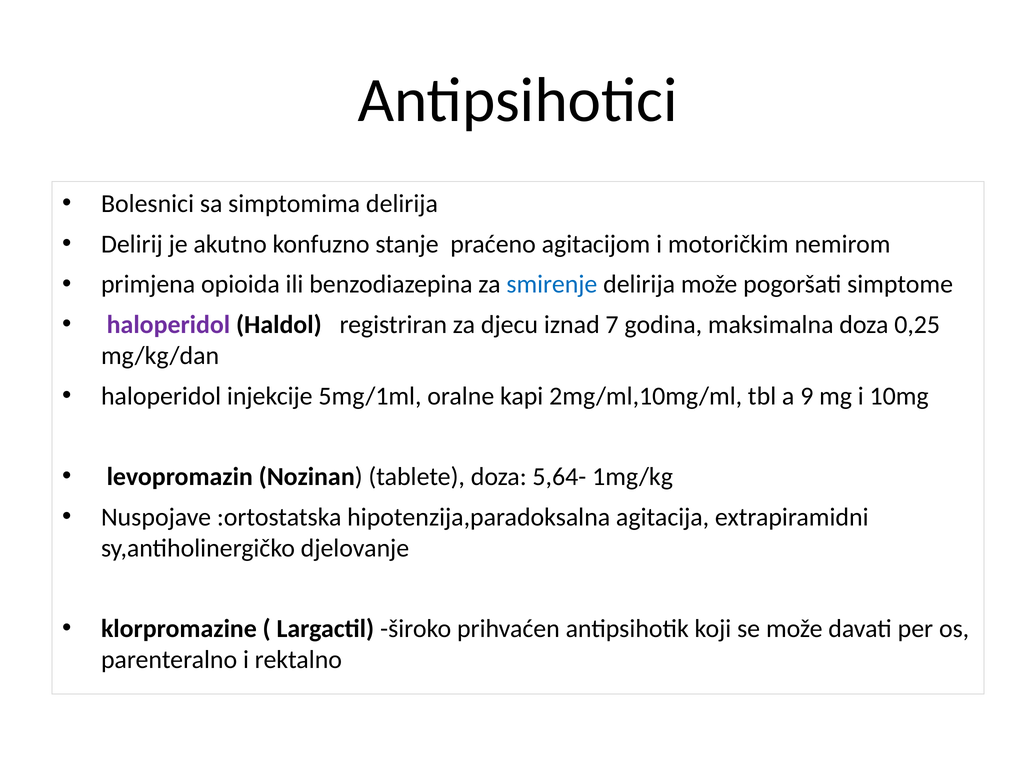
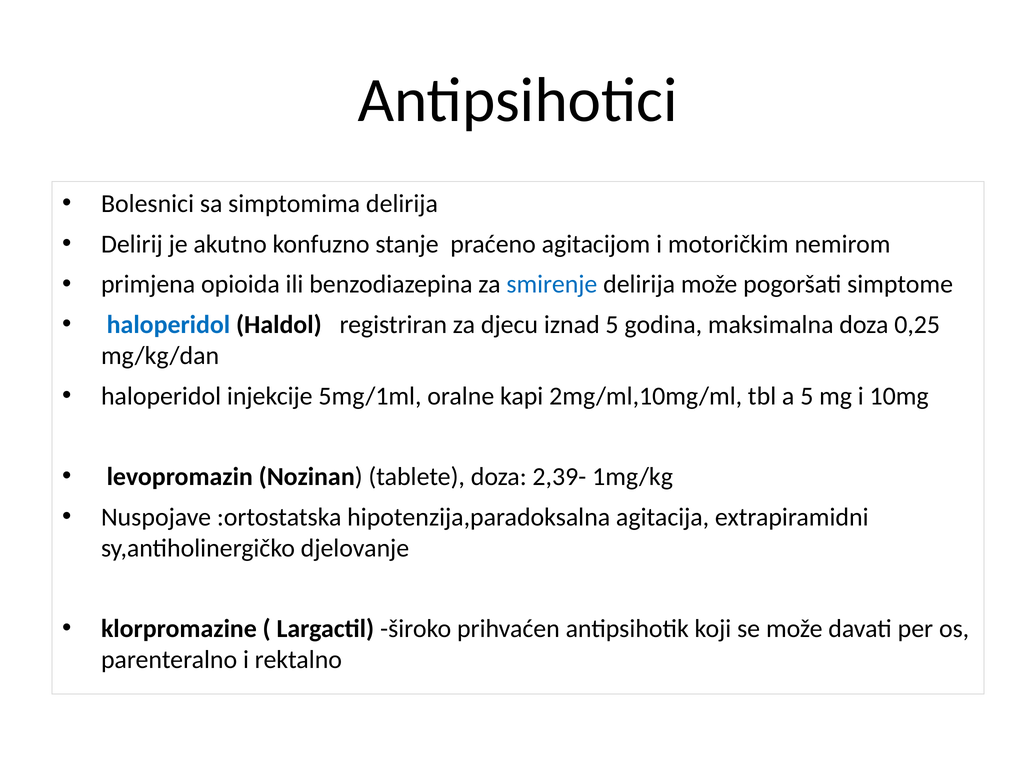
haloperidol colour: purple -> blue (168, 325)
iznad 7: 7 -> 5 (612, 325)
a 9: 9 -> 5 (807, 396)
5,64-: 5,64- -> 2,39- (559, 477)
